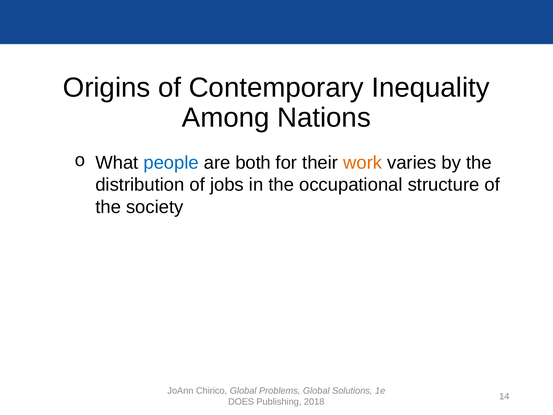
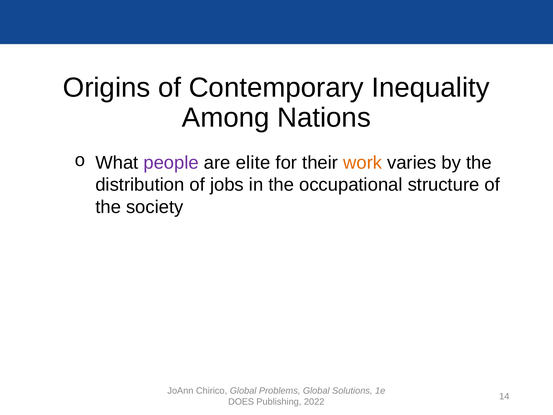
people colour: blue -> purple (171, 163)
both: both -> elite (253, 163)
2018: 2018 -> 2022 (314, 402)
